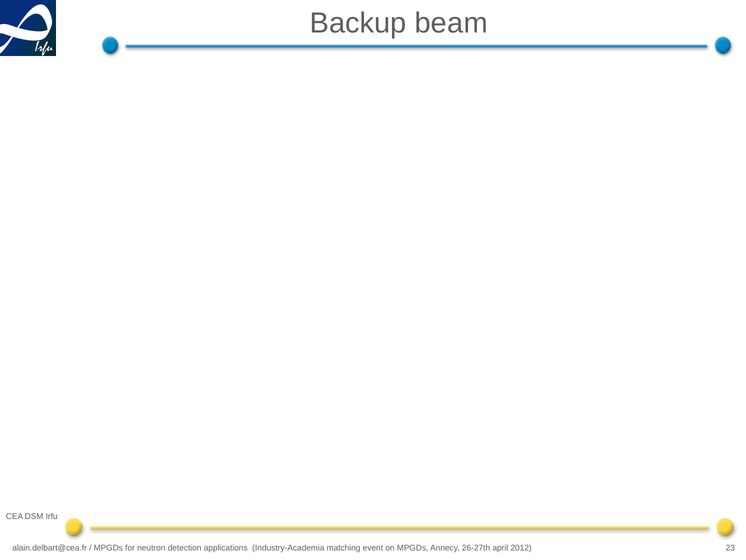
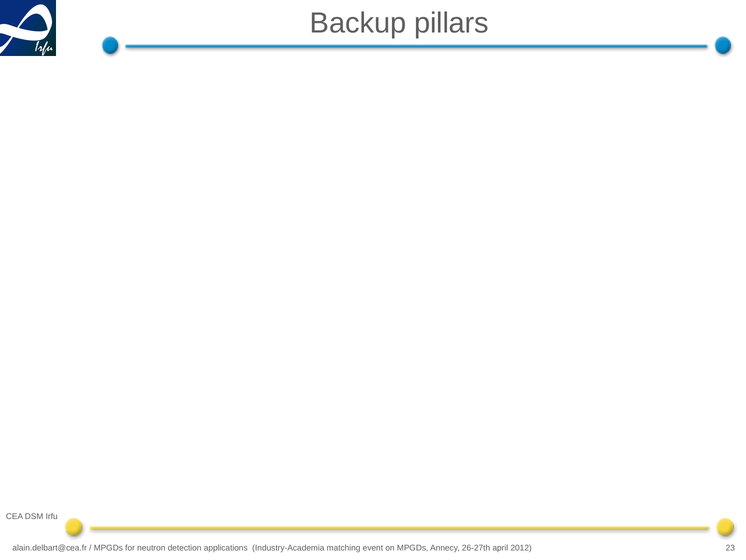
beam: beam -> pillars (452, 23)
